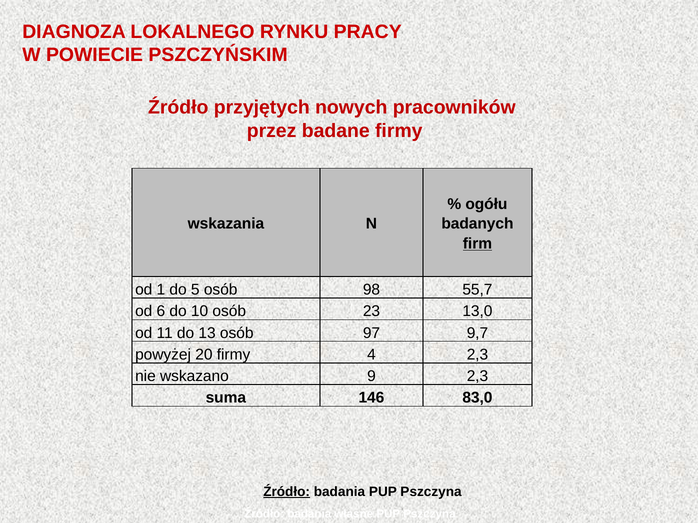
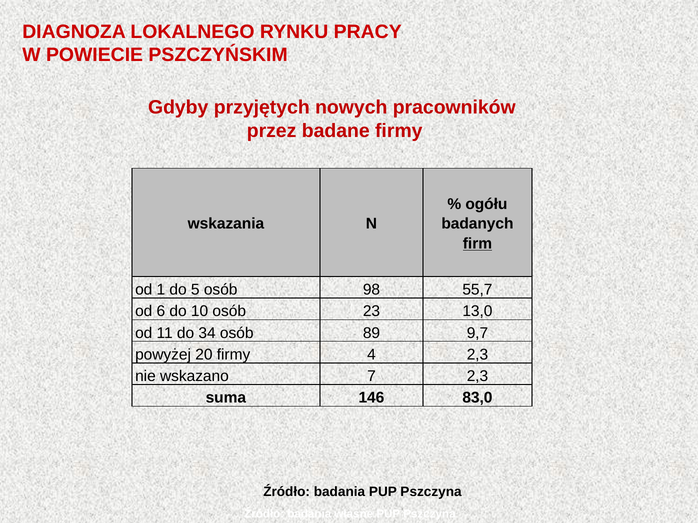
Źródło: Źródło -> Gdyby (178, 108)
13: 13 -> 34 (207, 333)
97: 97 -> 89 (371, 333)
9: 9 -> 7 (372, 377)
Źródło underline: present -> none (287, 492)
